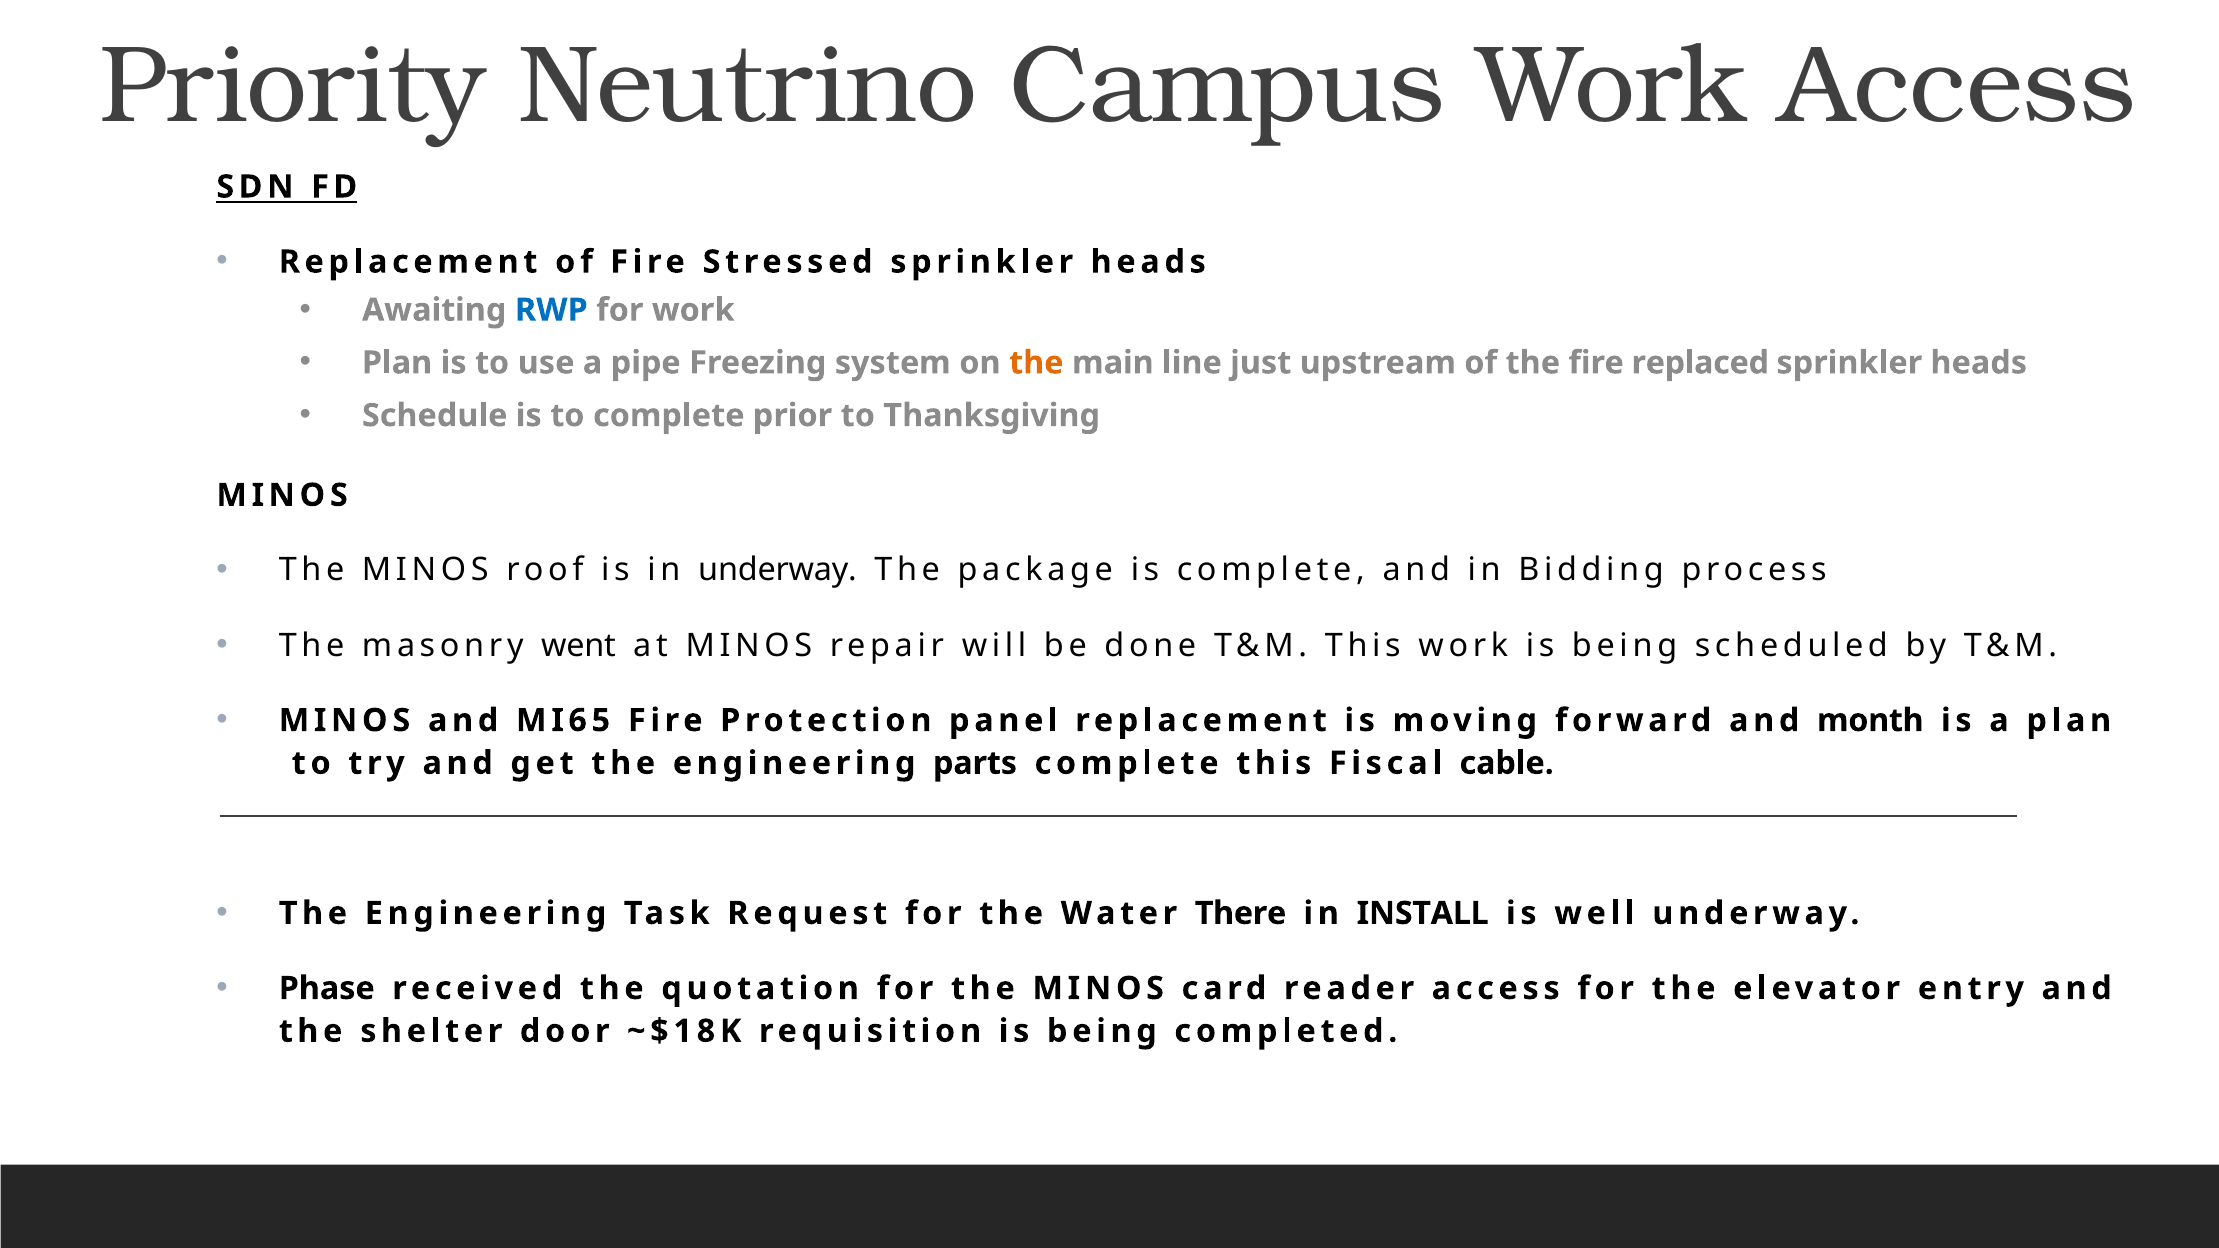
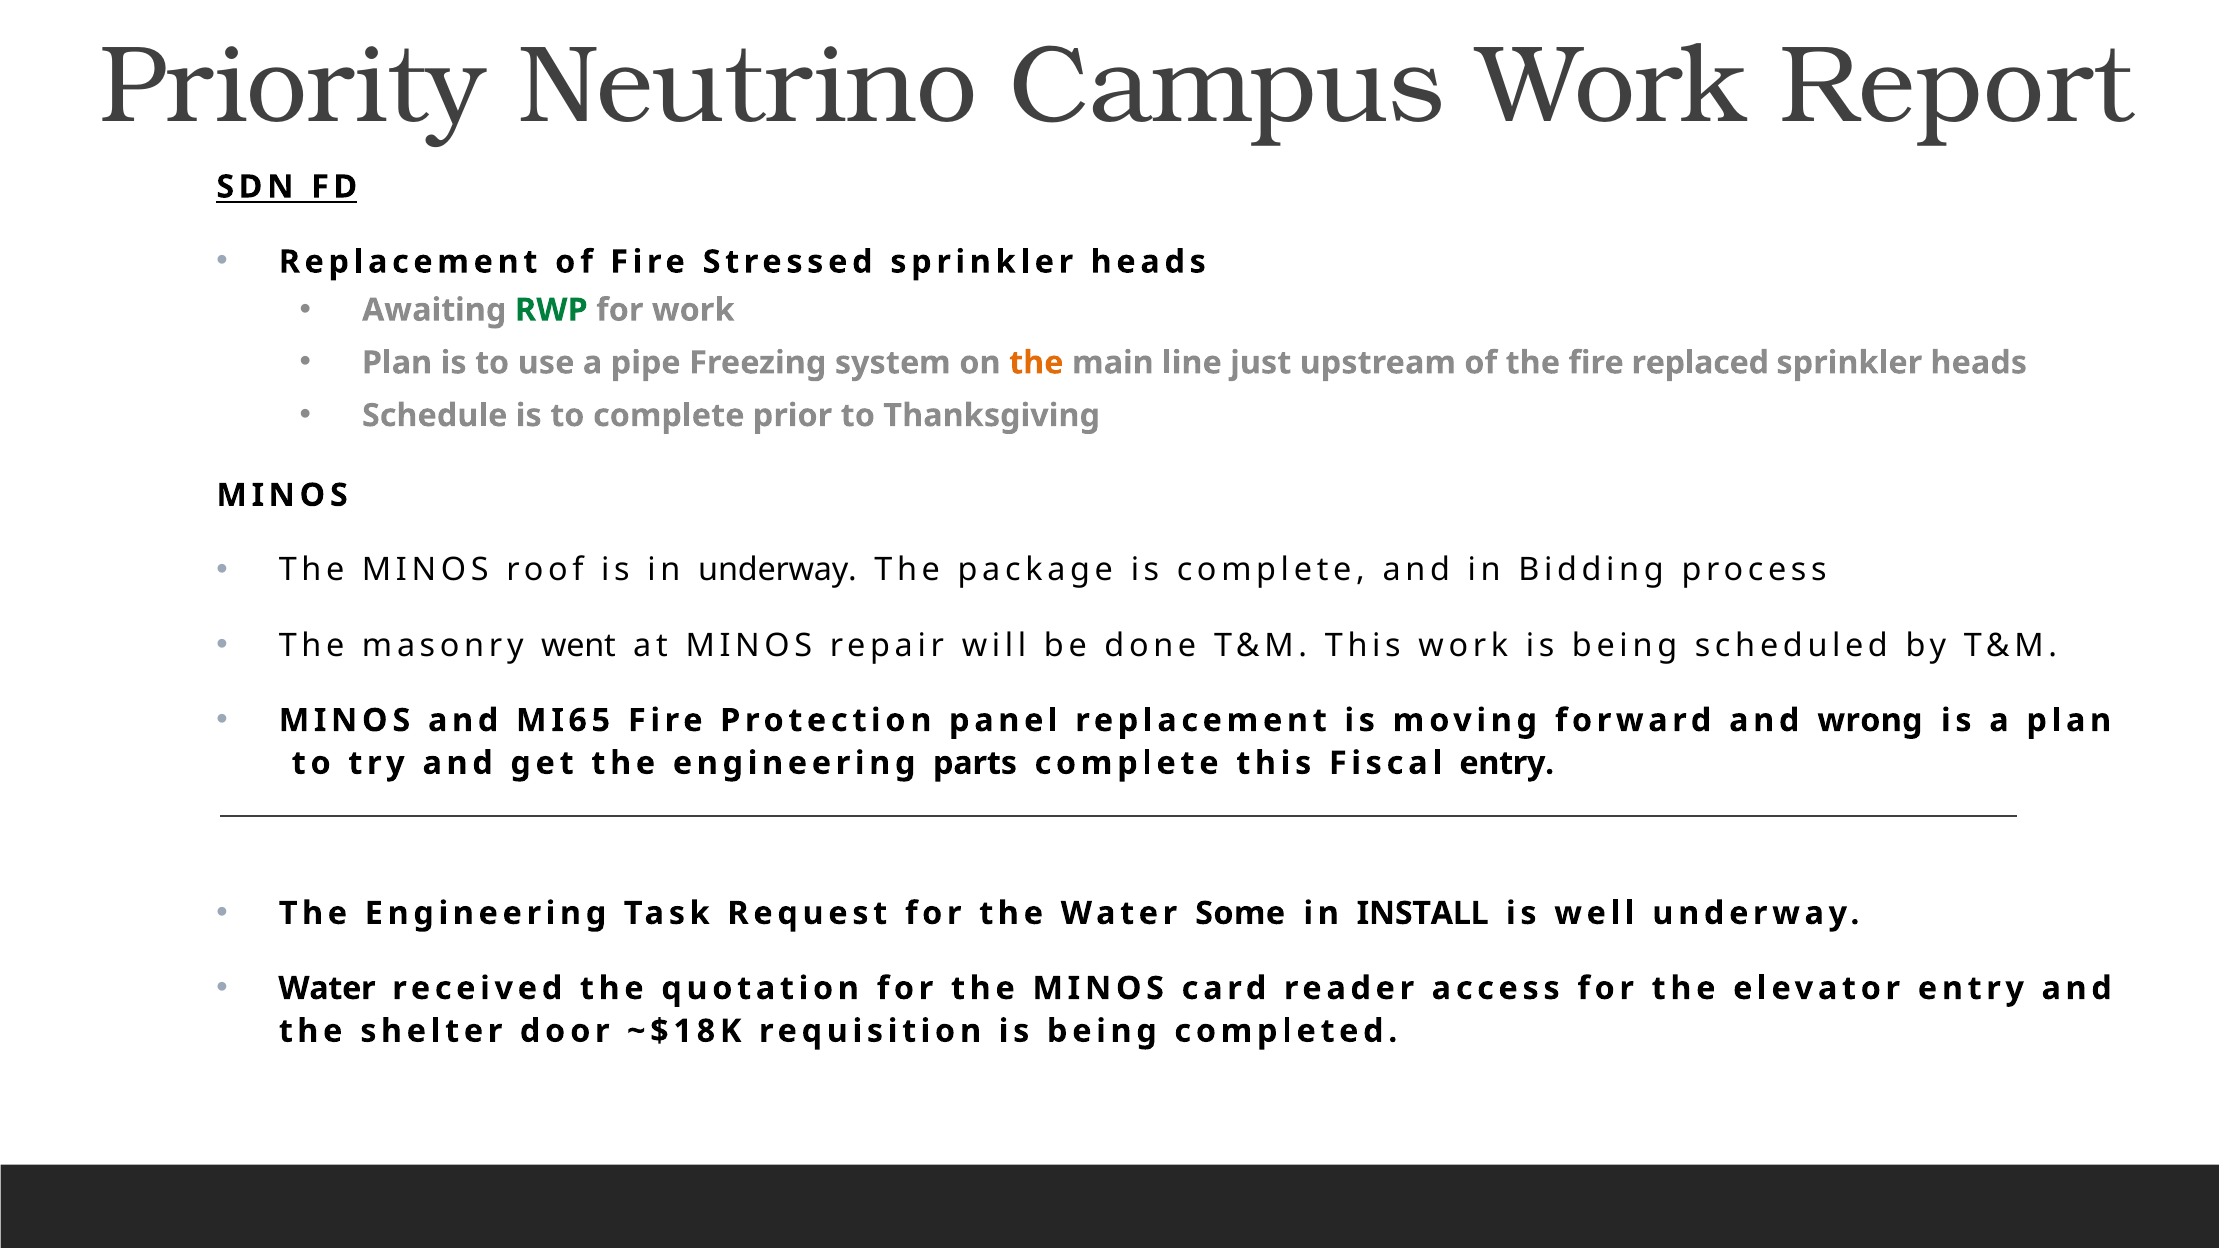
Work Access: Access -> Report (1957, 85)
RWP colour: blue -> green (551, 310)
month: month -> wrong (1870, 721)
Fiscal cable: cable -> entry (1507, 763)
There: There -> Some (1240, 913)
Phase: Phase -> Water (327, 989)
